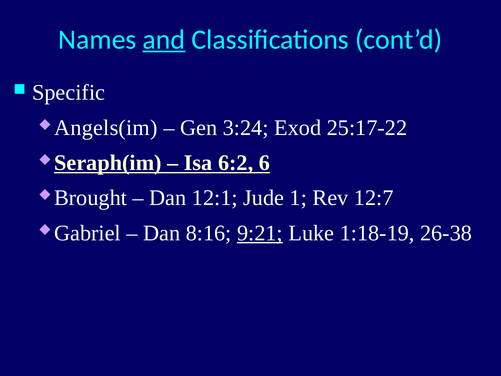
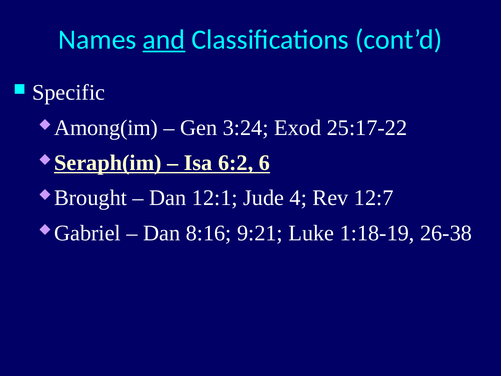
Angels(im: Angels(im -> Among(im (106, 128)
1: 1 -> 4 (298, 198)
9:21 underline: present -> none (260, 233)
